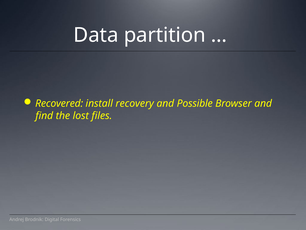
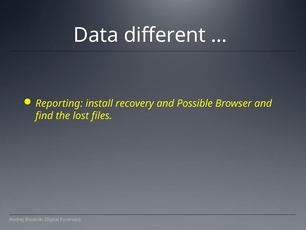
partition: partition -> different (165, 35)
Recovered: Recovered -> Reporting (59, 103)
